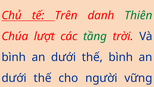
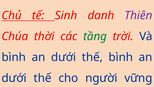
Trên: Trên -> Sinh (66, 15)
Thiên colour: green -> purple (138, 15)
lượt: lượt -> thời (44, 36)
